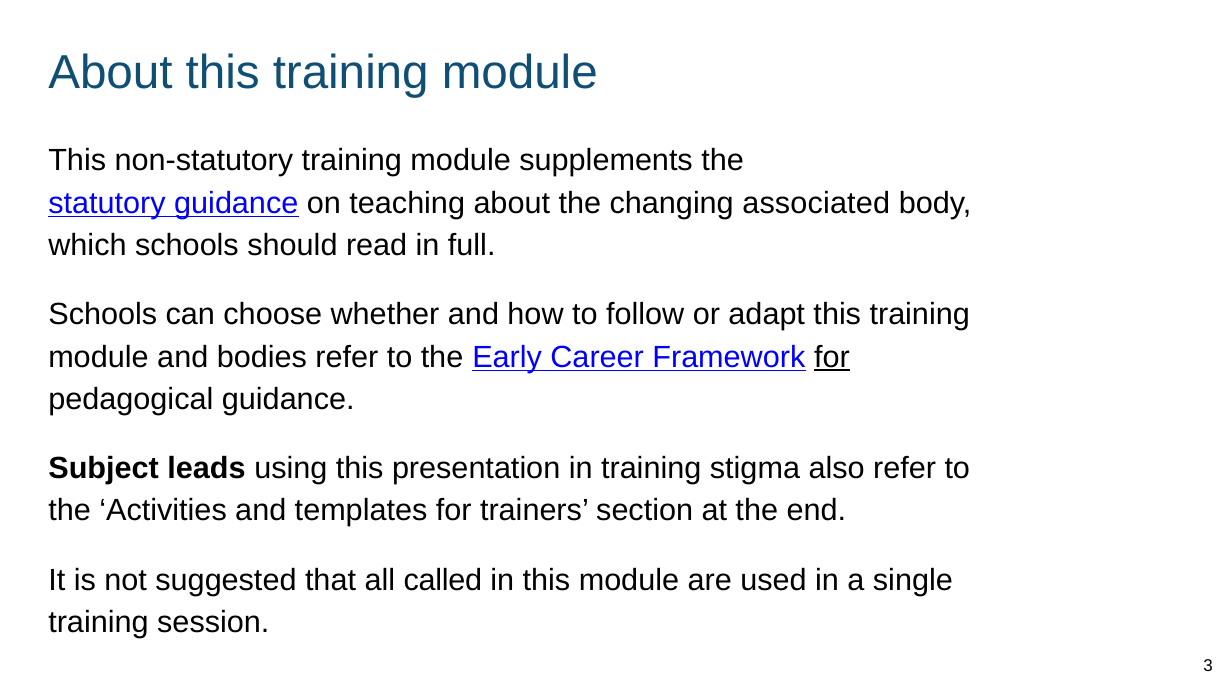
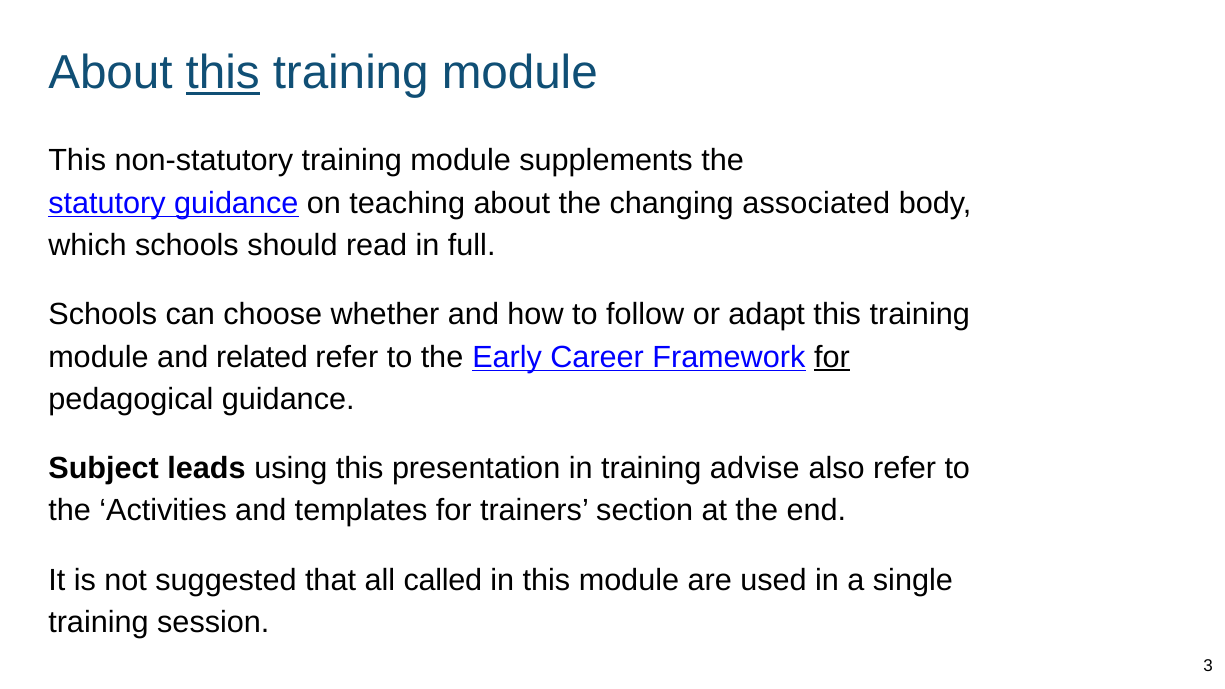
this underline: none -> present (223, 73)
bodies: bodies -> related (262, 357)
stigma: stigma -> advise (755, 469)
